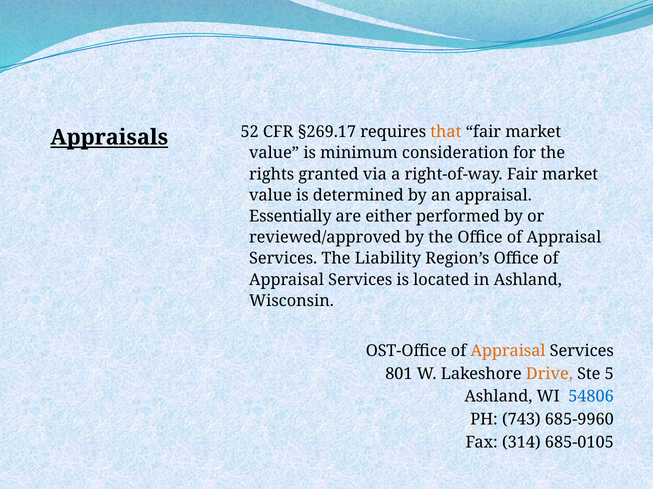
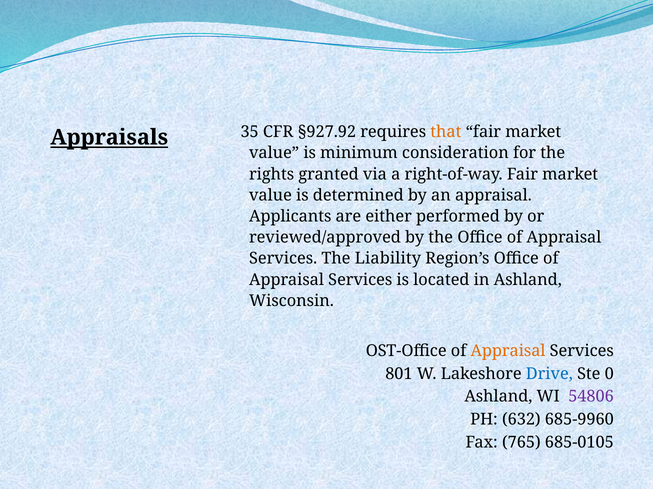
52: 52 -> 35 (250, 132)
§269.17: §269.17 -> §927.92 (327, 132)
Essentially: Essentially -> Applicants (290, 217)
Drive colour: orange -> blue (549, 374)
5: 5 -> 0 (609, 374)
54806 colour: blue -> purple (591, 397)
743: 743 -> 632 (521, 420)
314: 314 -> 765 (521, 443)
